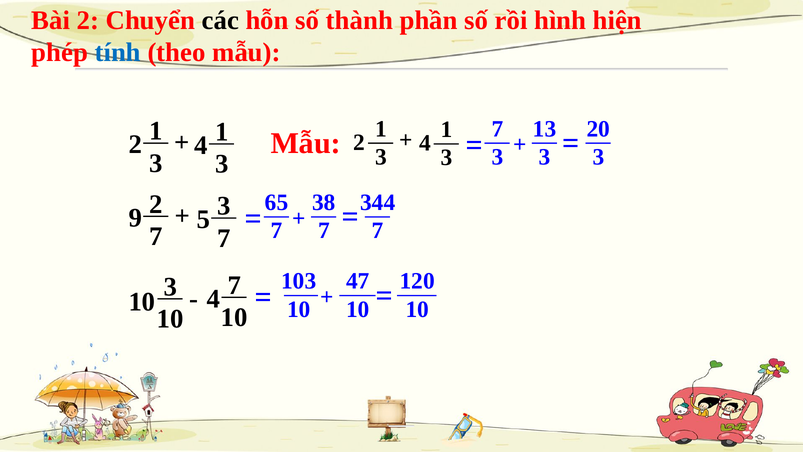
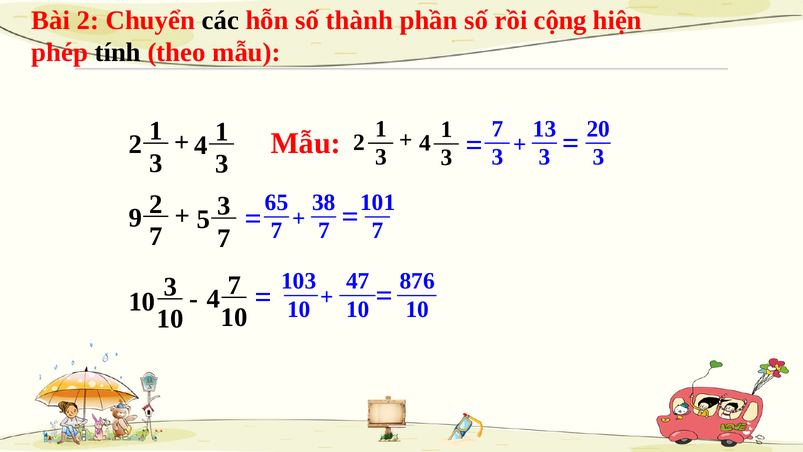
hình: hình -> cộng (560, 20)
tính colour: blue -> black (118, 52)
344: 344 -> 101 (378, 203)
120: 120 -> 876 (417, 281)
